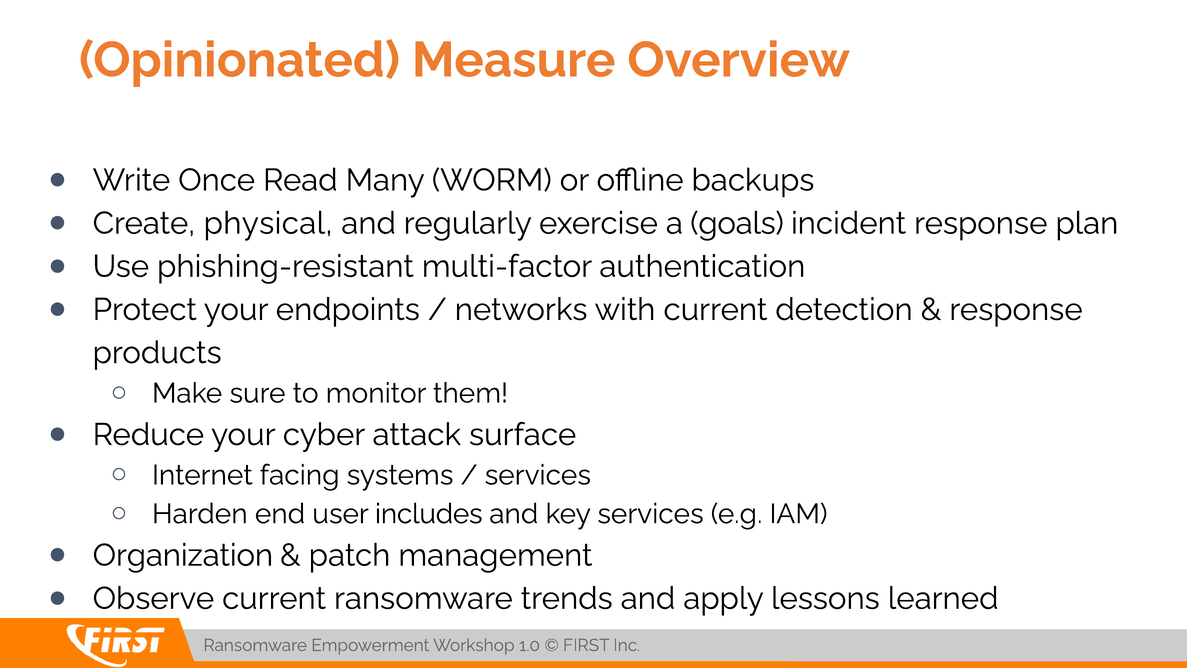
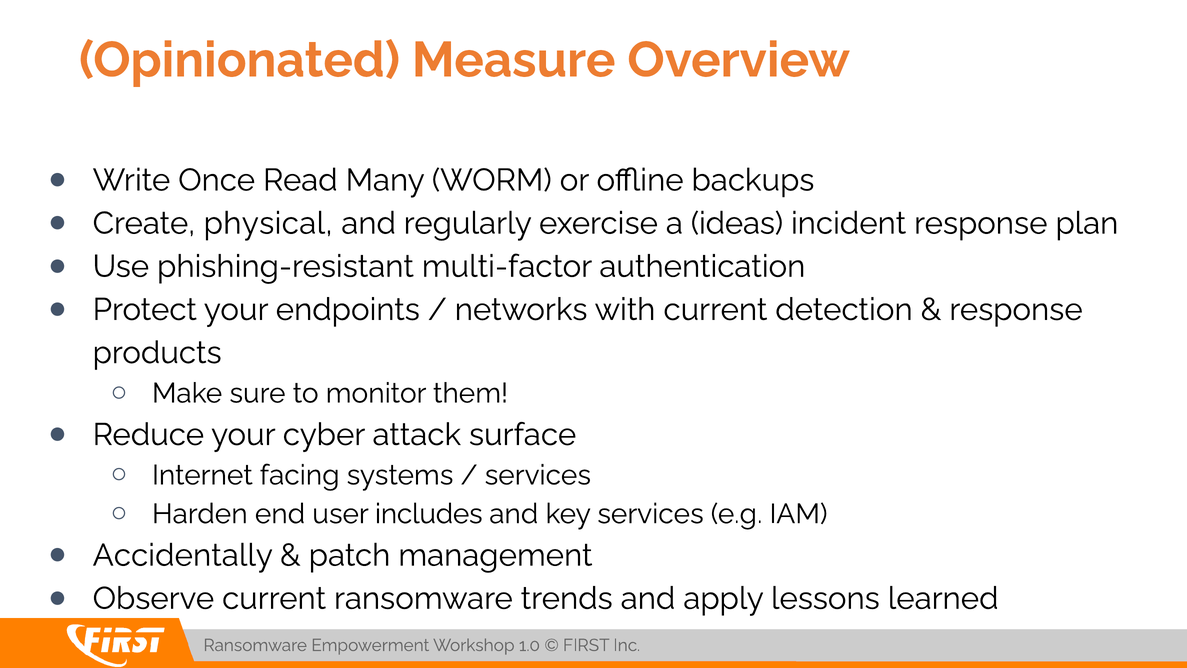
goals: goals -> ideas (737, 223)
Organization: Organization -> Accidentally (183, 555)
